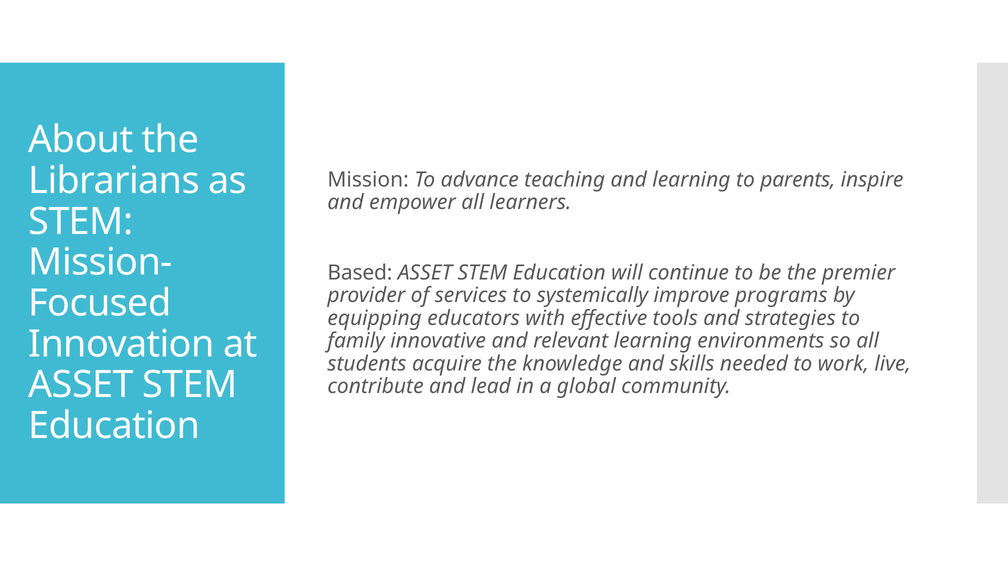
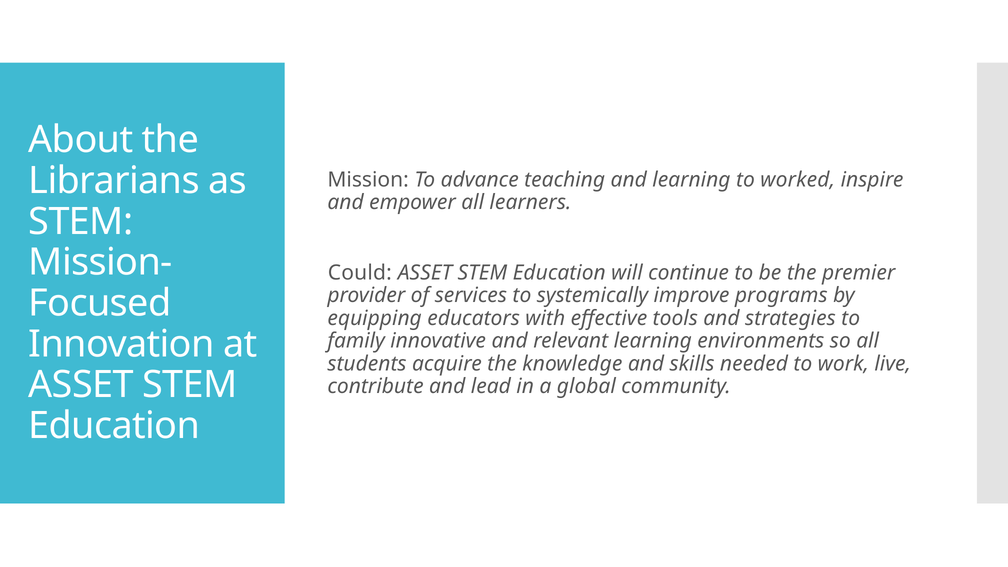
parents: parents -> worked (798, 180)
Based: Based -> Could (360, 273)
